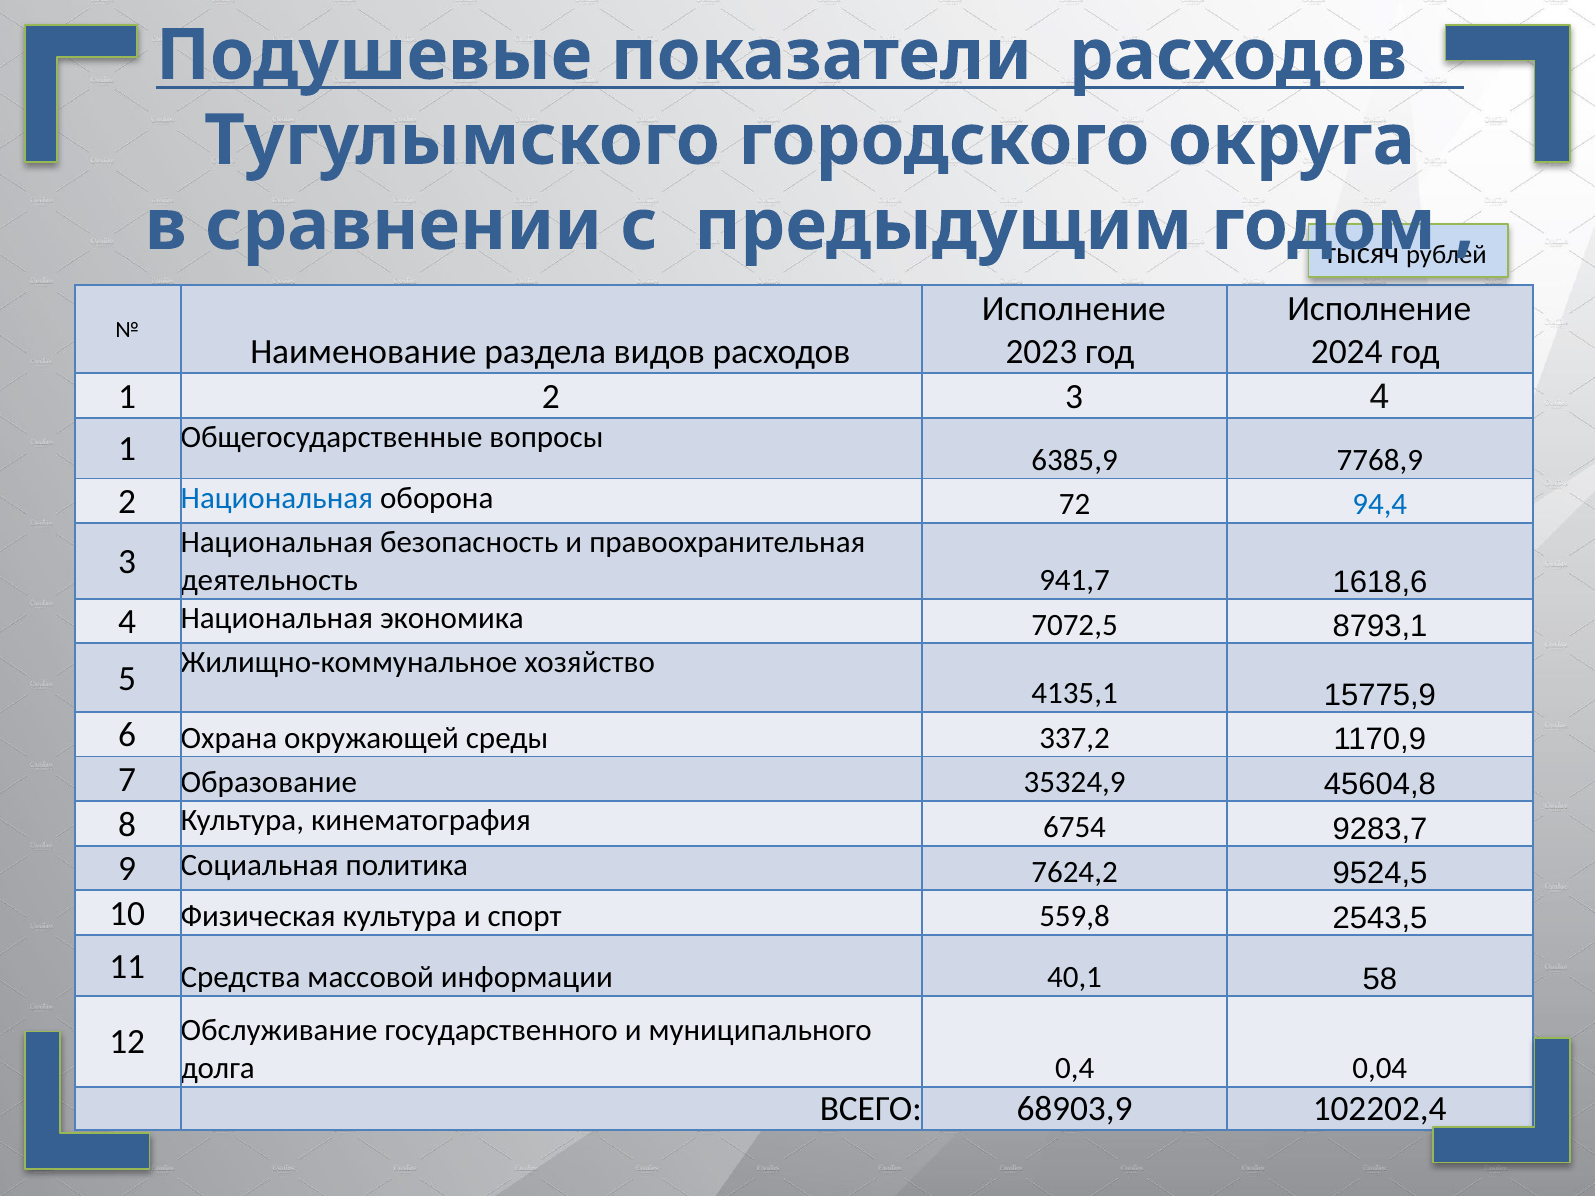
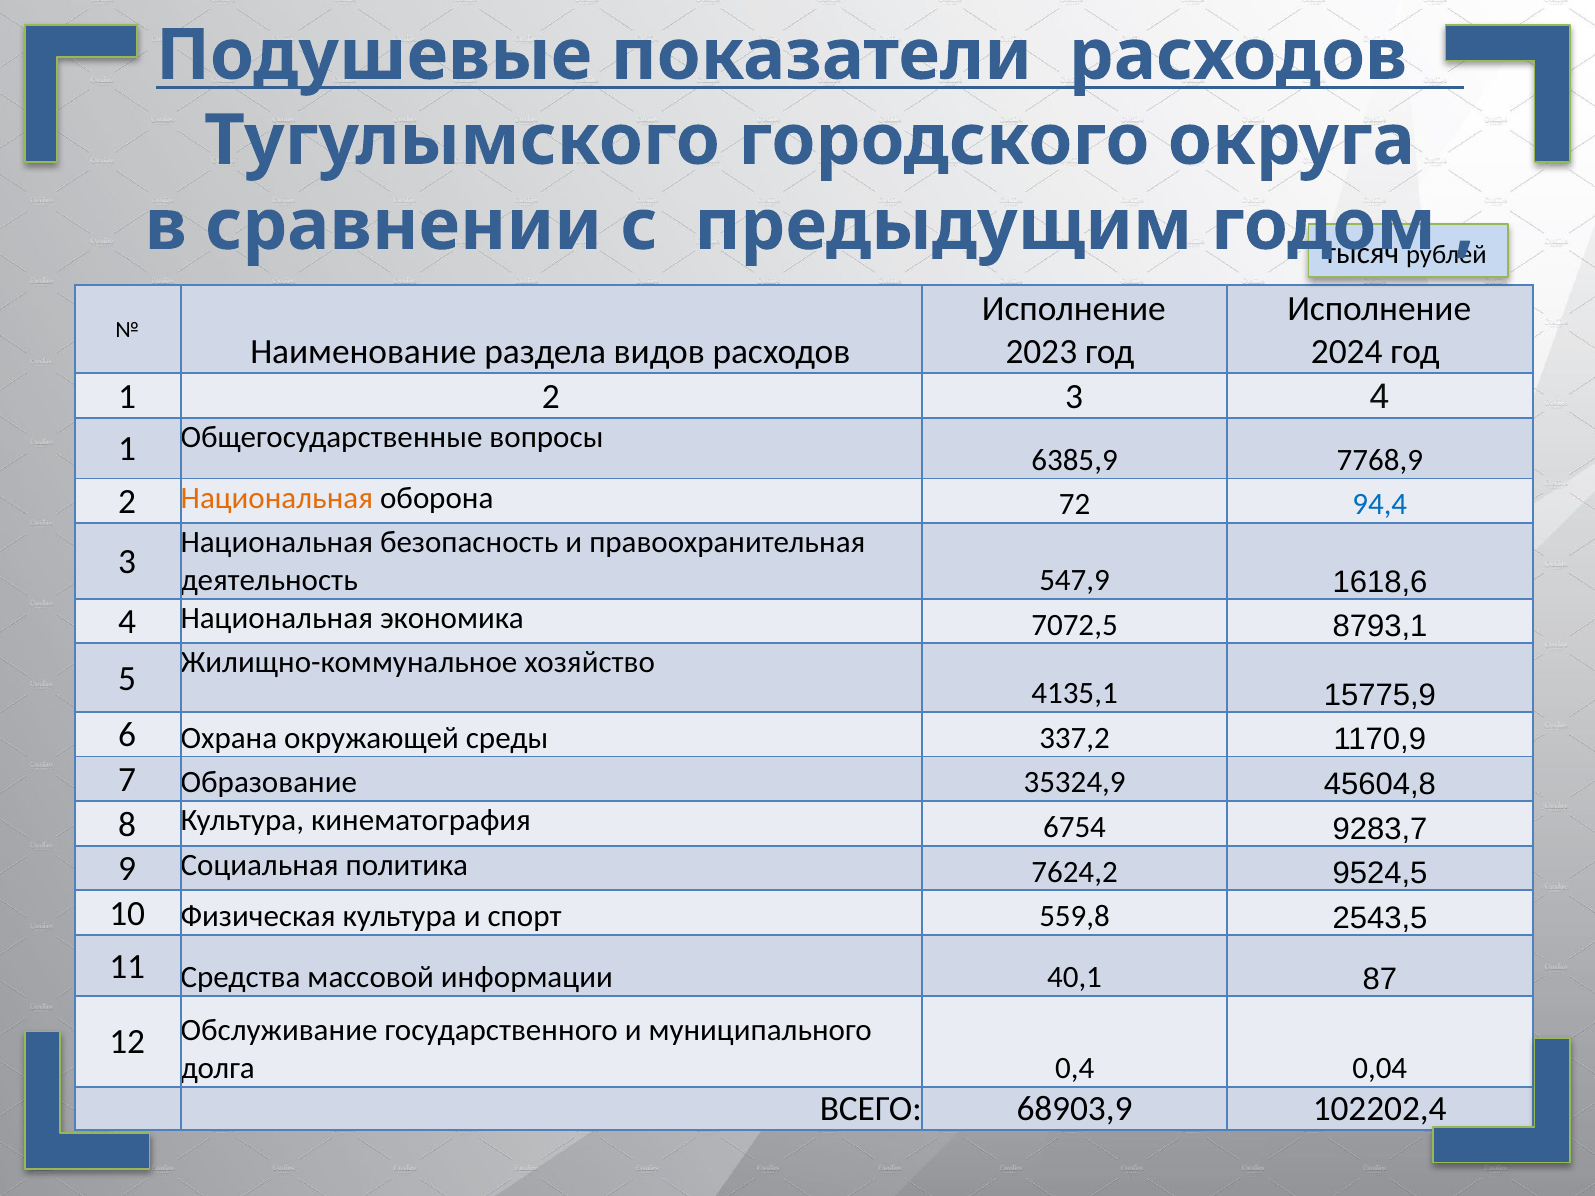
Национальная colour: blue -> orange (277, 498)
941,7: 941,7 -> 547,9 (1075, 580)
58: 58 -> 87 (1380, 979)
